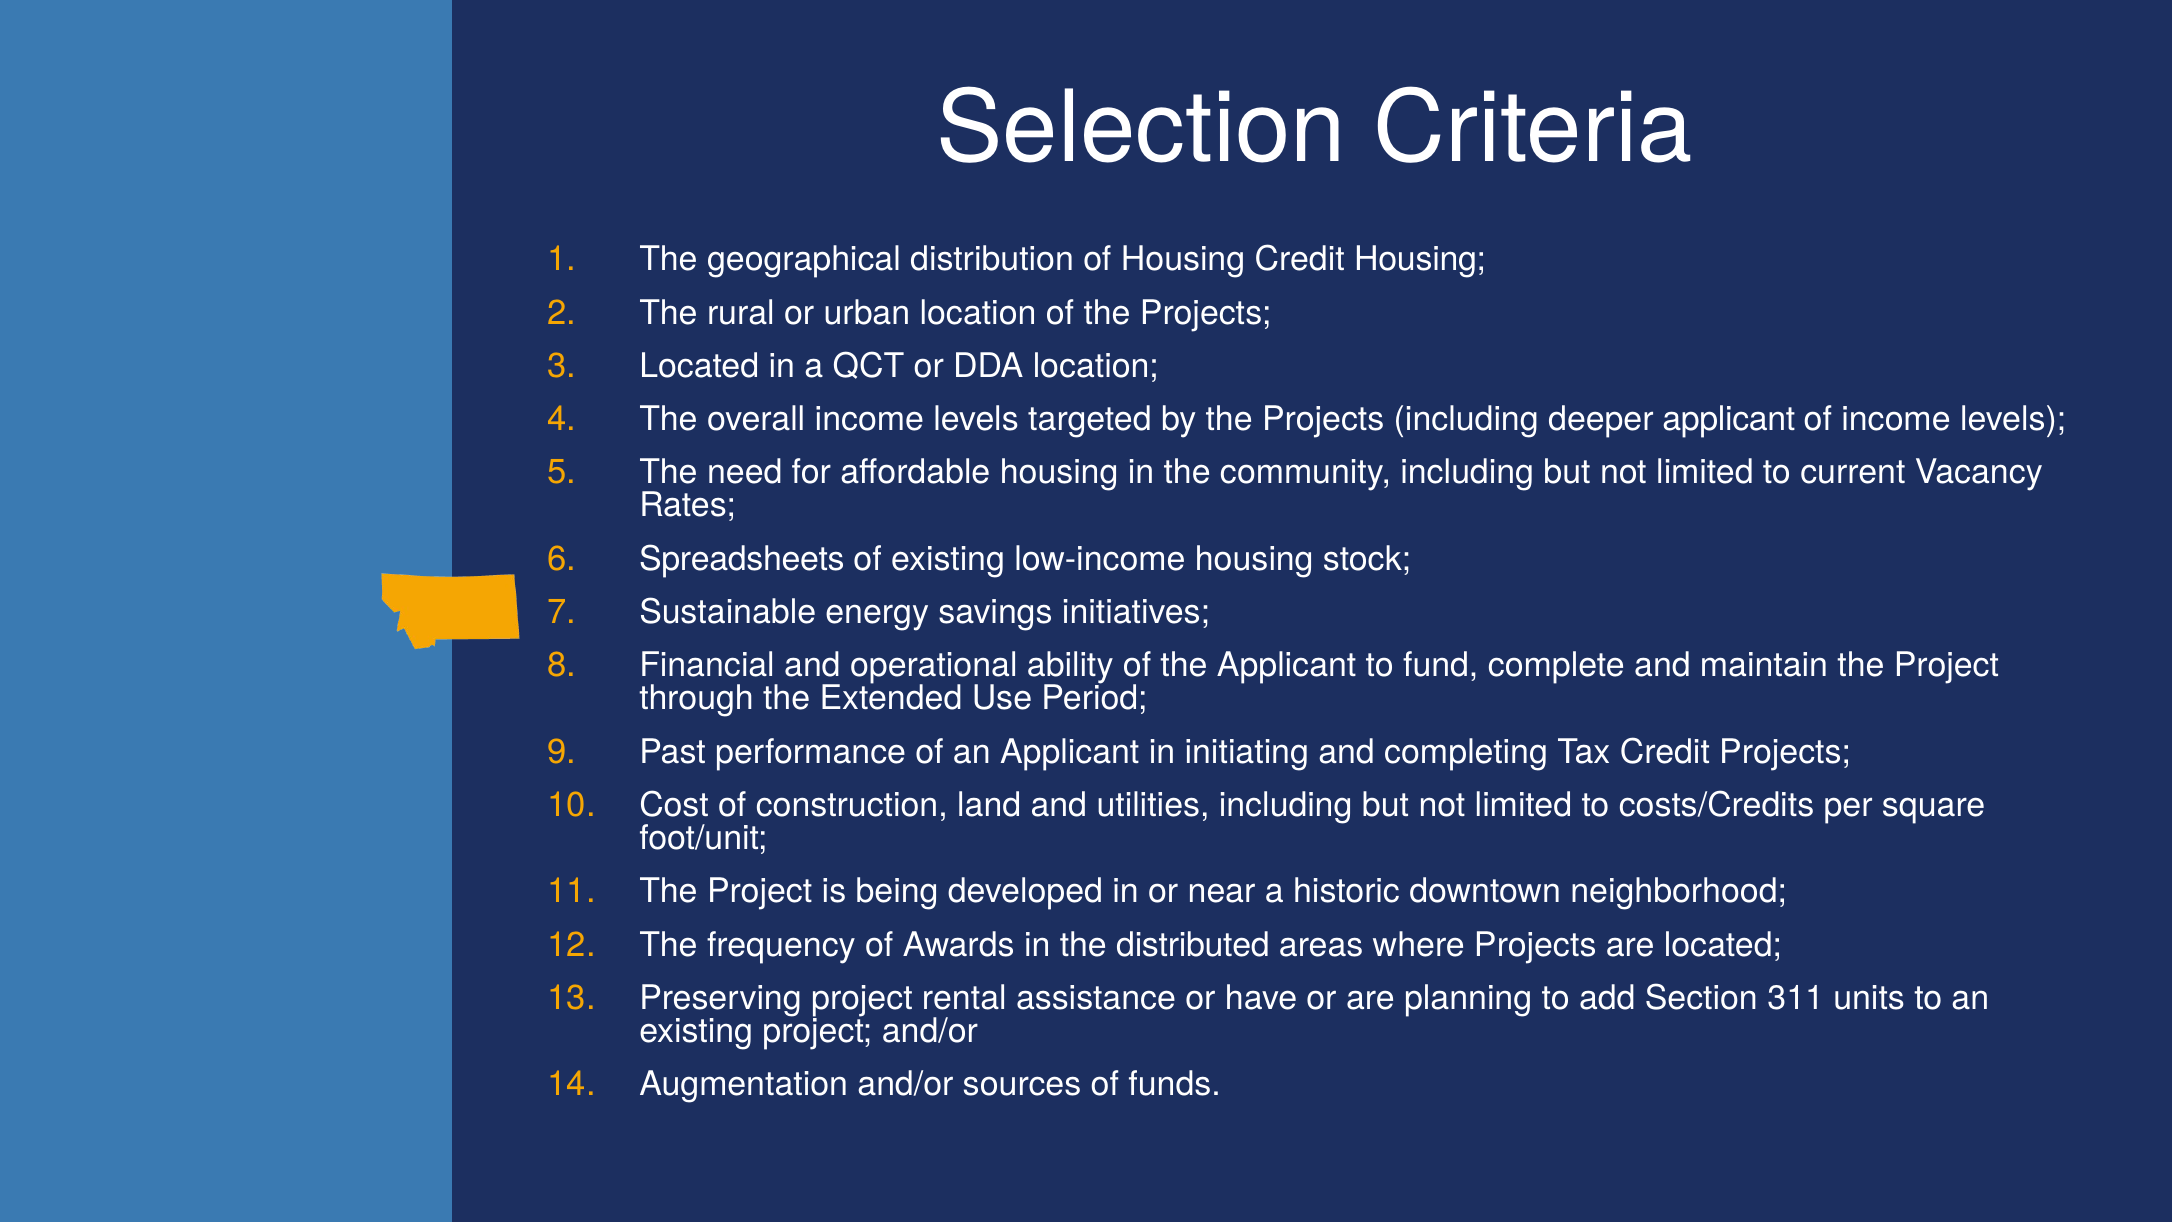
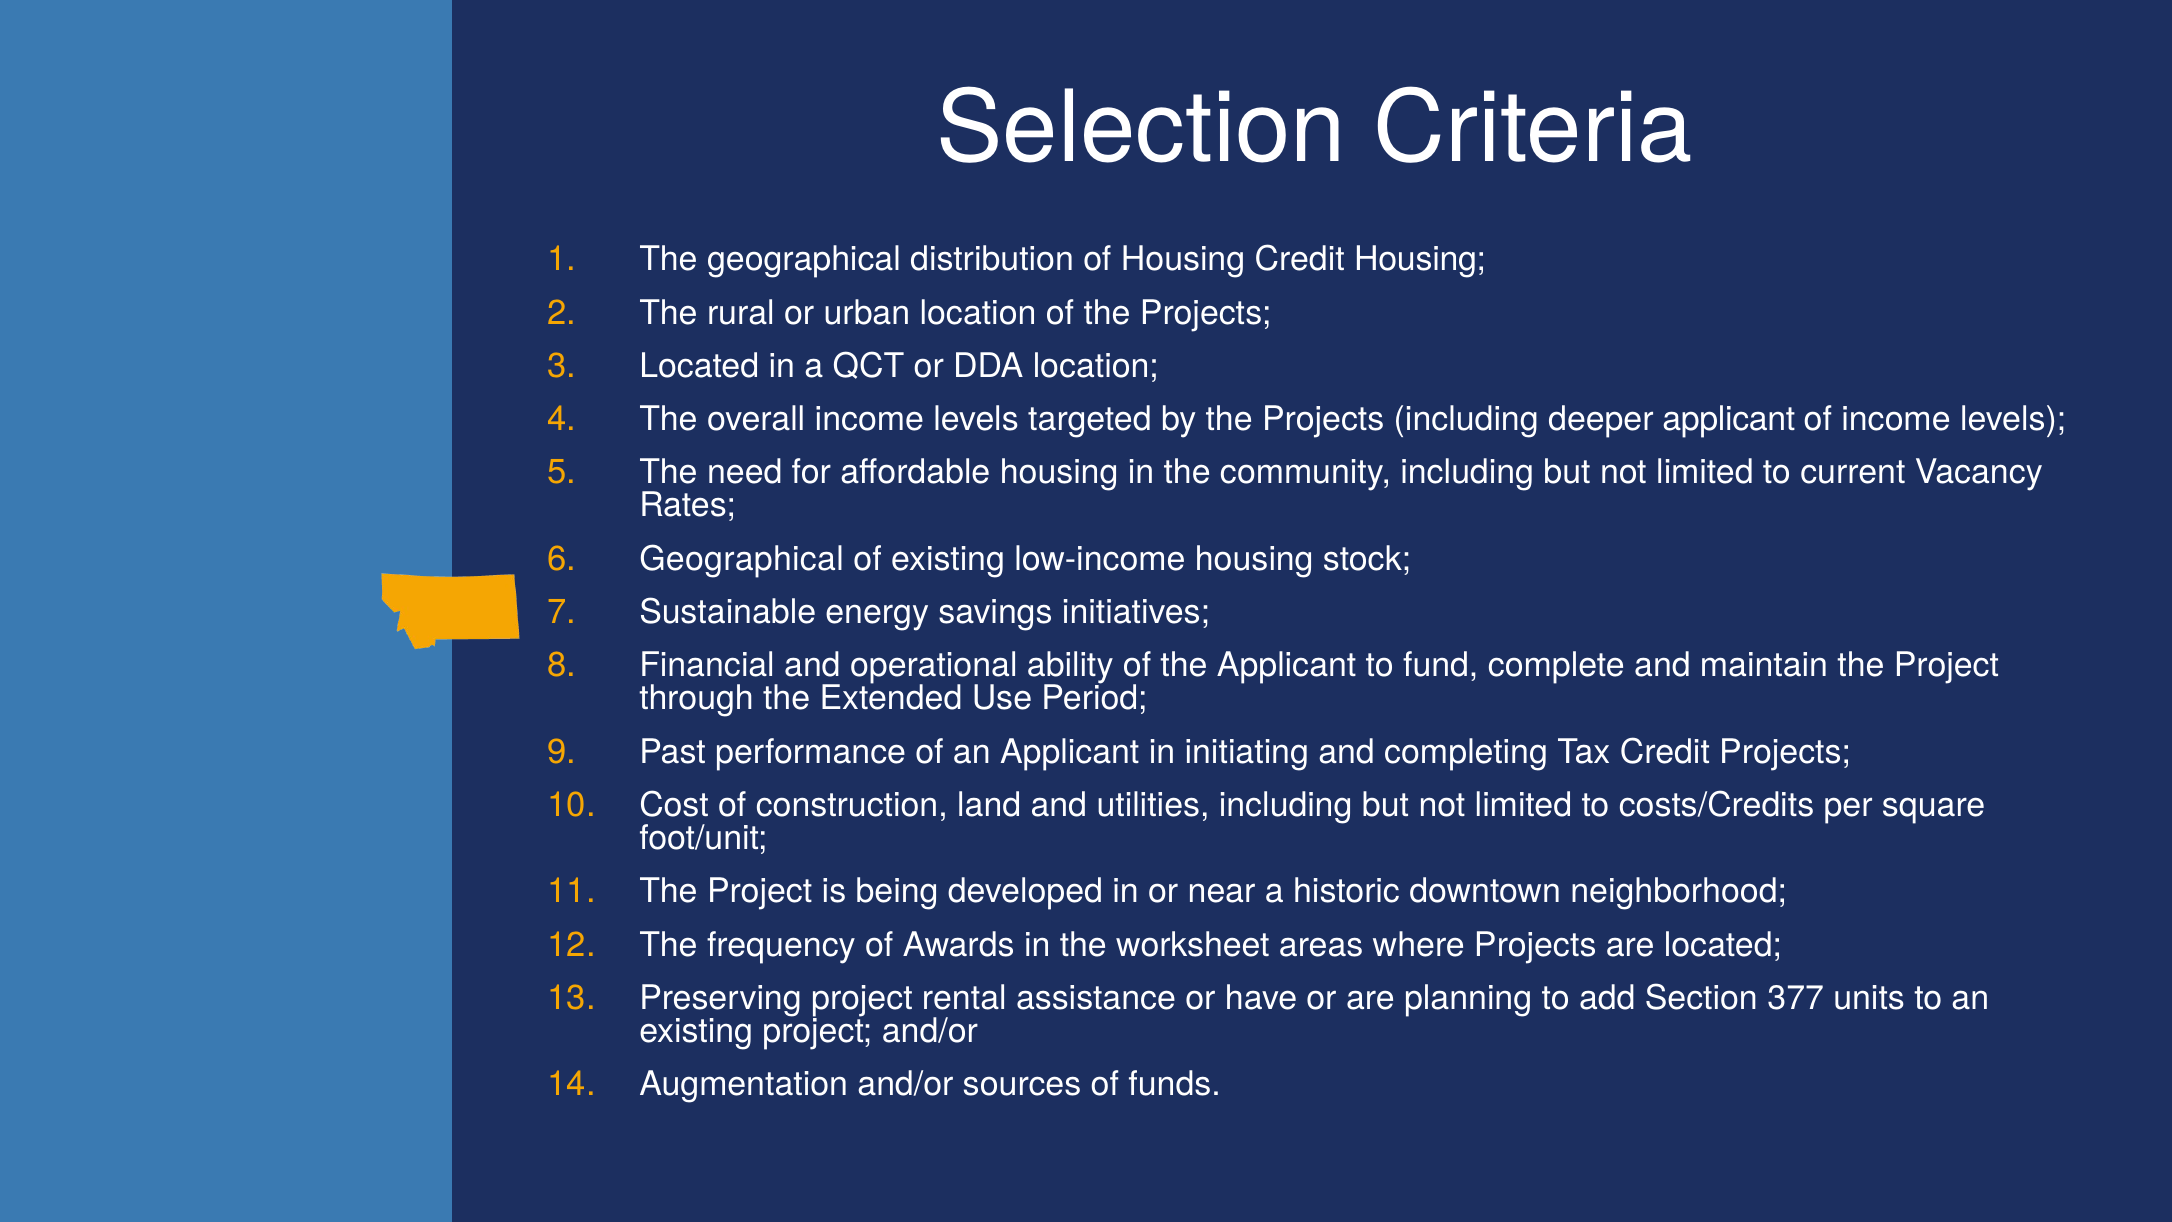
Spreadsheets: Spreadsheets -> Geographical (742, 559)
distributed: distributed -> worksheet (1193, 945)
311: 311 -> 377 (1796, 998)
